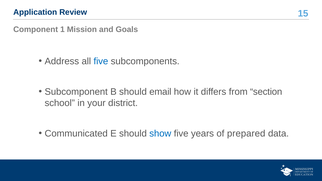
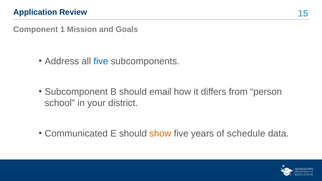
section: section -> person (266, 92)
show colour: blue -> orange (160, 134)
prepared: prepared -> schedule (246, 134)
